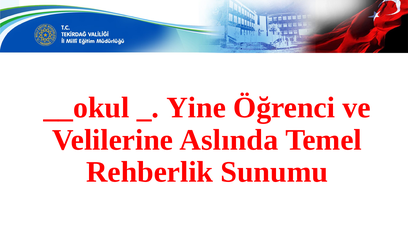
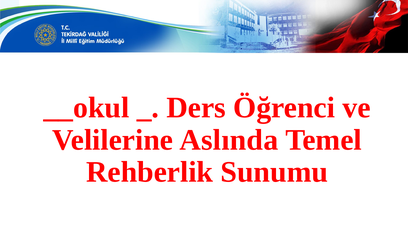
Yine: Yine -> Ders (196, 107)
